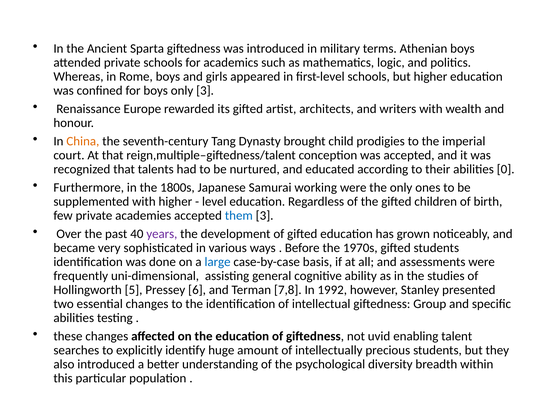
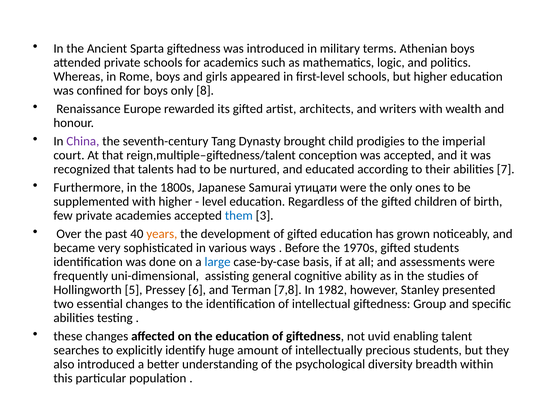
only 3: 3 -> 8 (205, 91)
China colour: orange -> purple (83, 141)
0: 0 -> 7 (506, 169)
working: working -> утицати (316, 188)
years colour: purple -> orange (162, 234)
1992: 1992 -> 1982 (332, 290)
